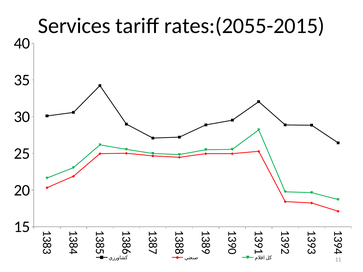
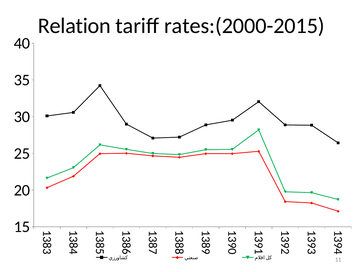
Services: Services -> Relation (74, 26)
rates:(2055-2015: rates:(2055-2015 -> rates:(2000-2015 (244, 26)
